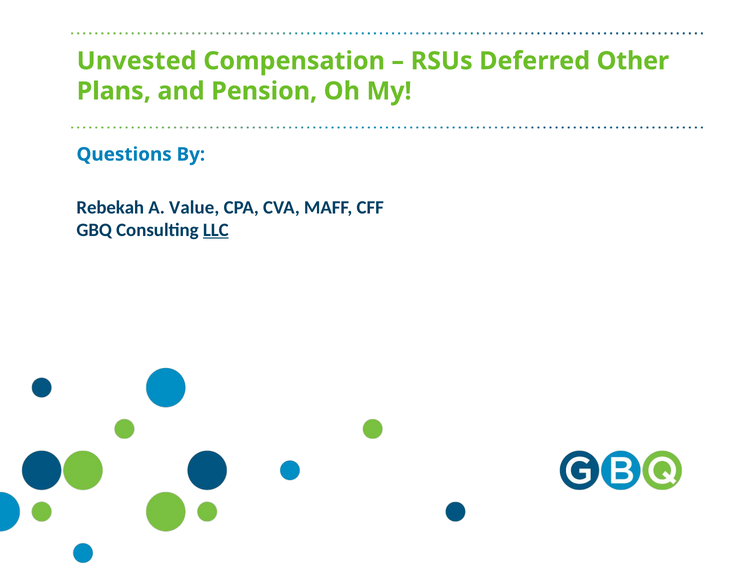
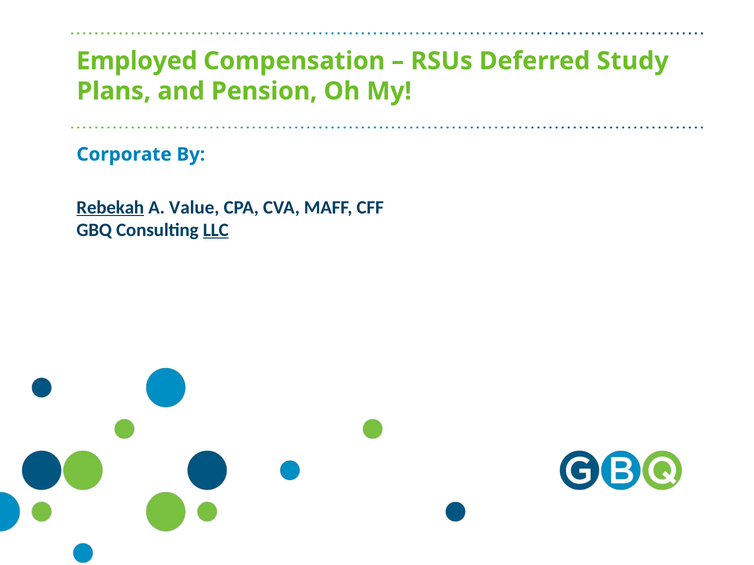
Unvested: Unvested -> Employed (137, 61)
Other: Other -> Study (633, 61)
Questions: Questions -> Corporate (124, 155)
Rebekah underline: none -> present (110, 208)
